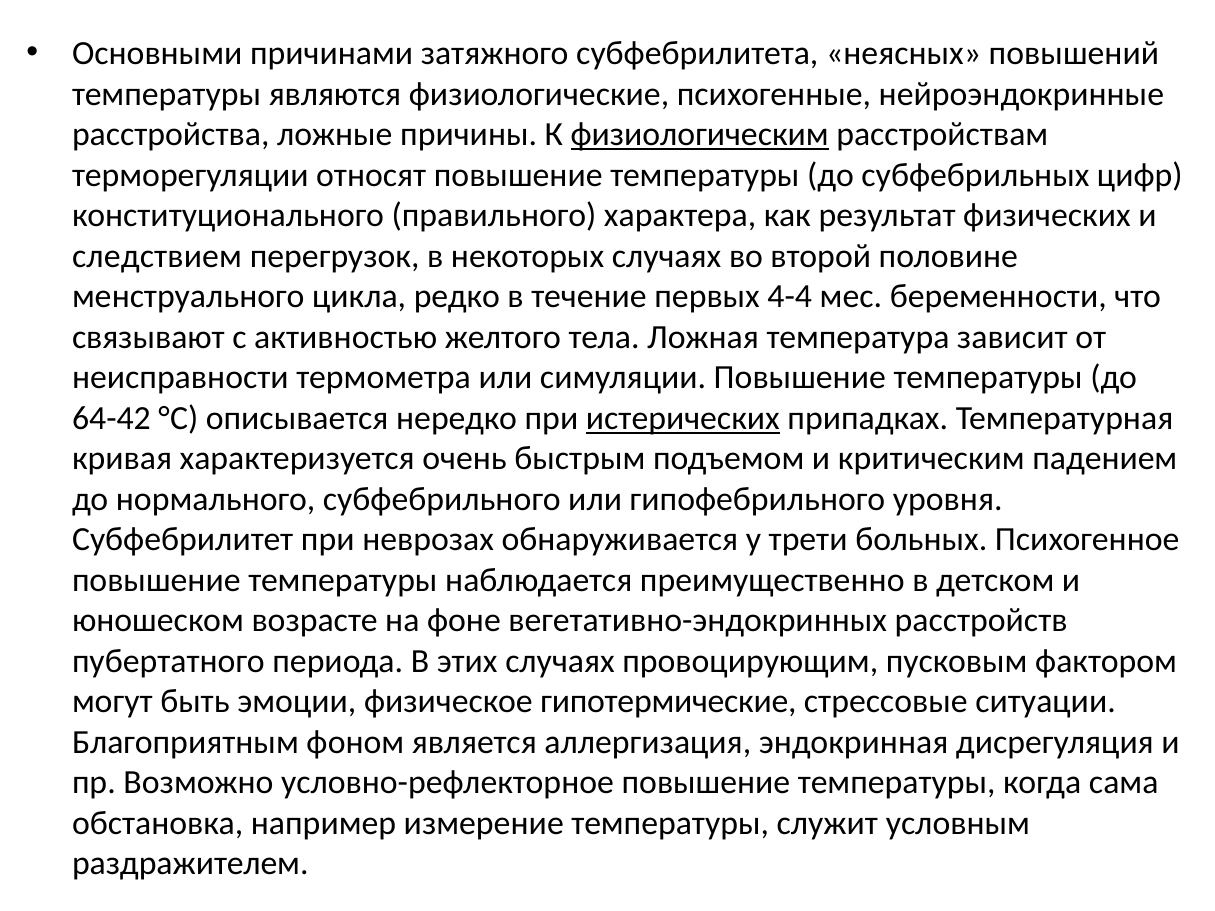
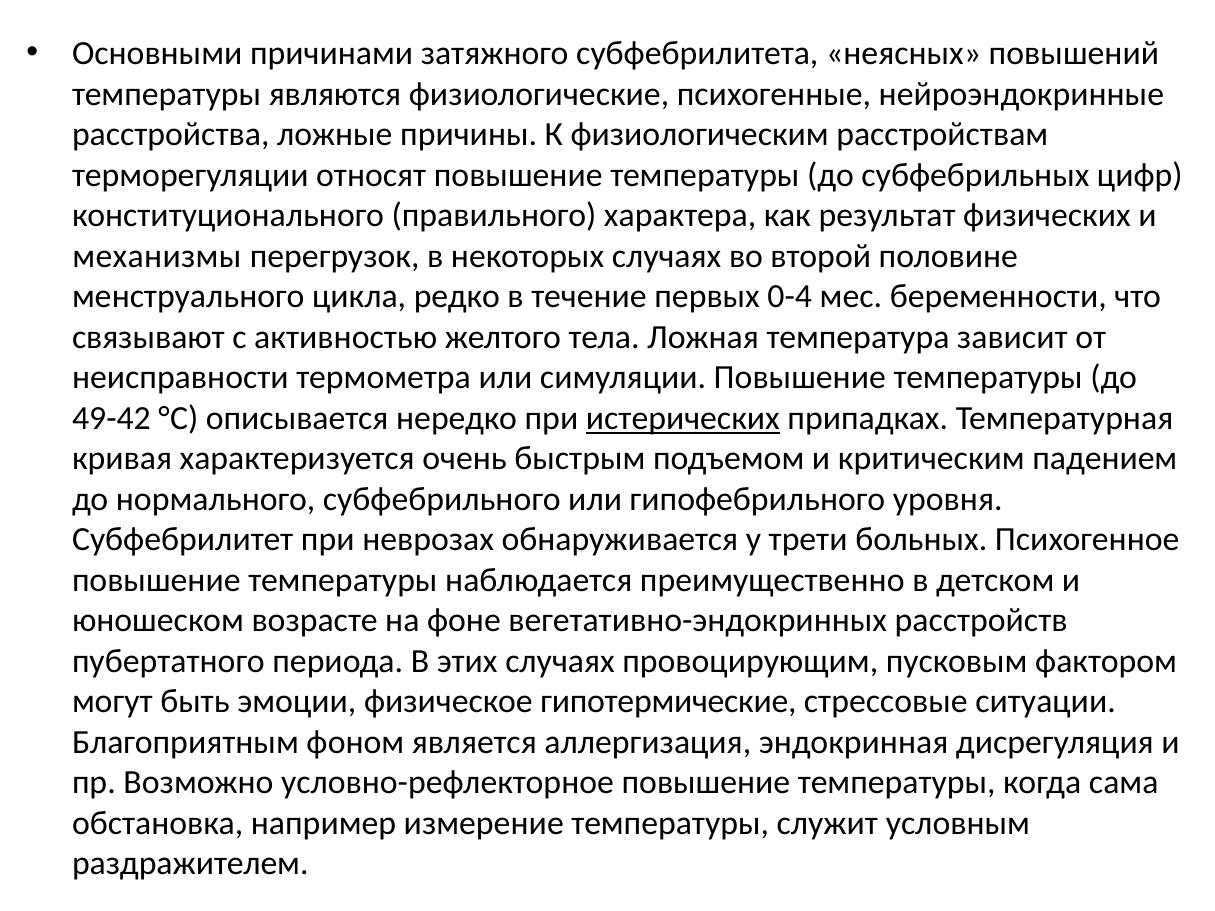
физиологическим underline: present -> none (700, 135)
следствием: следствием -> механизмы (157, 256)
4-4: 4-4 -> 0-4 (790, 297)
64-42: 64-42 -> 49-42 (111, 418)
